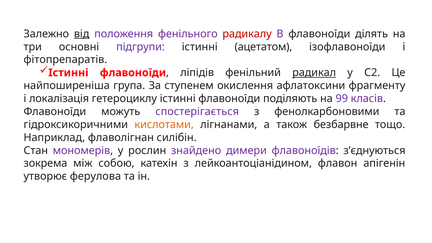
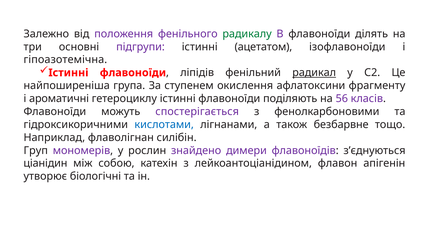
від underline: present -> none (82, 34)
радикалу colour: red -> green (247, 34)
фiтопрепаратiв: фiтопрепаратiв -> гiпоазотемiчна (65, 60)
локалiзацiя: локалiзацiя -> ароматичні (59, 99)
99: 99 -> 56 (342, 99)
кислотами colour: orange -> blue (164, 125)
Стан: Стан -> Груп (36, 150)
зокрема: зокрема -> цiанiдин (45, 163)
ферулова: ферулова -> бiологiчнi (95, 176)
